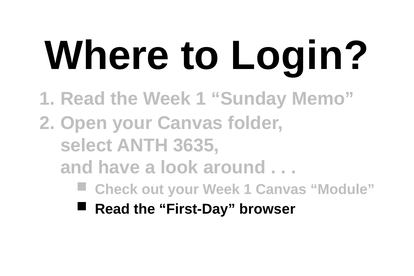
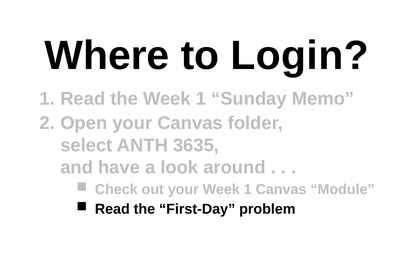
browser: browser -> problem (267, 209)
